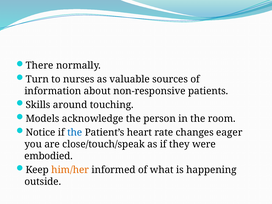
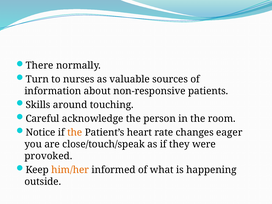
Models: Models -> Careful (43, 119)
the colour: blue -> orange (75, 132)
embodied: embodied -> provoked (48, 156)
